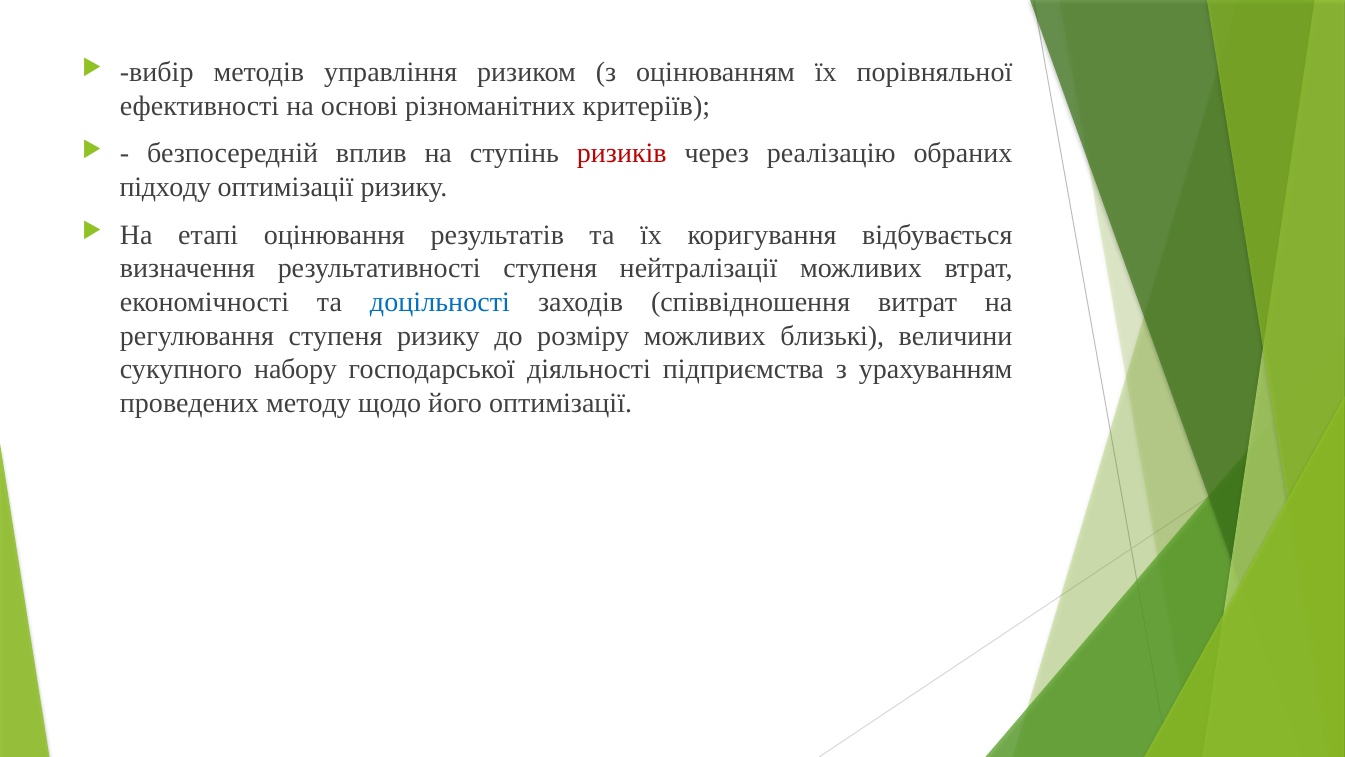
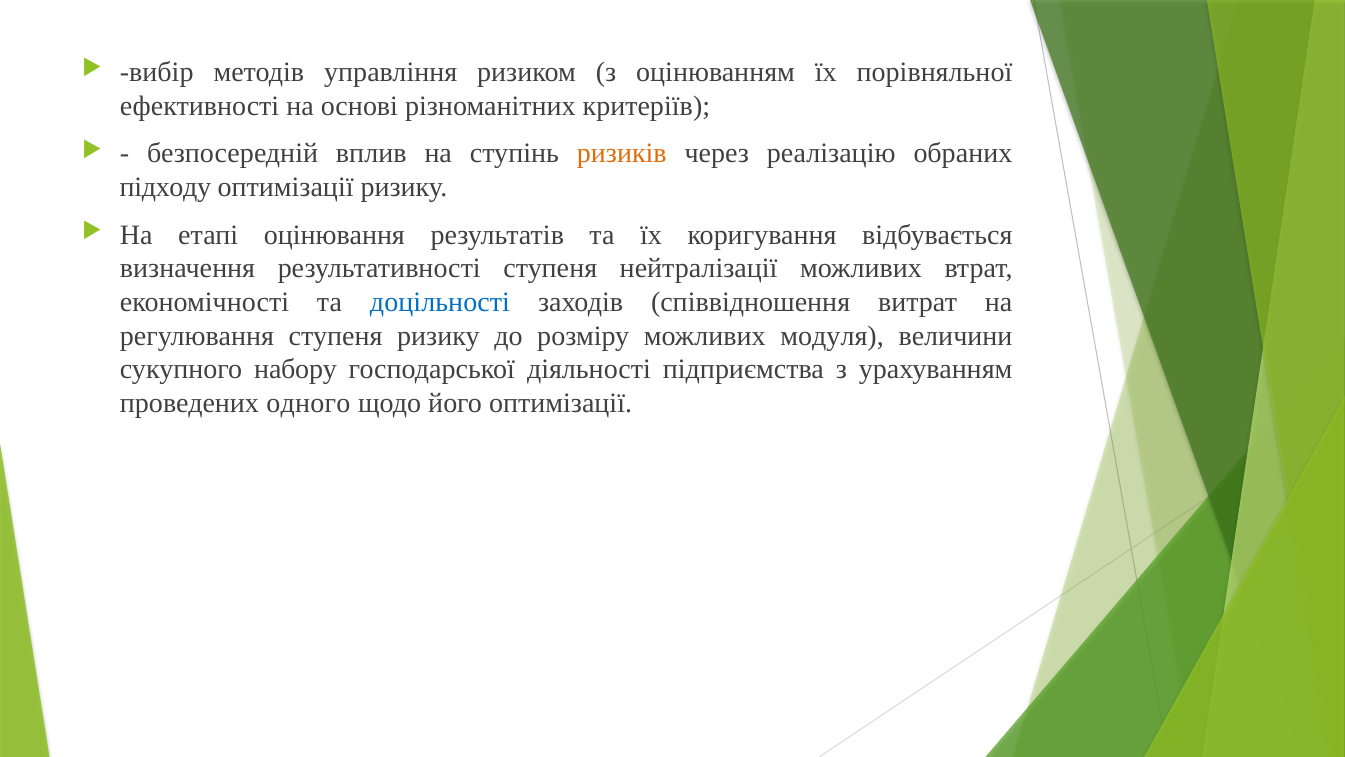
ризиків colour: red -> orange (622, 154)
близькі: близькі -> модуля (832, 336)
методу: методу -> одного (308, 403)
